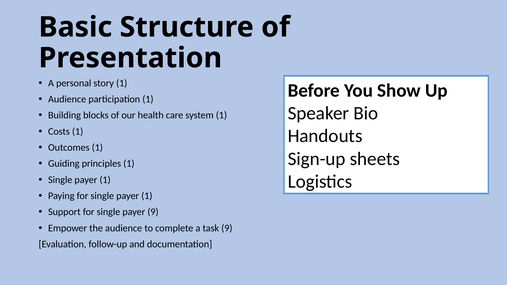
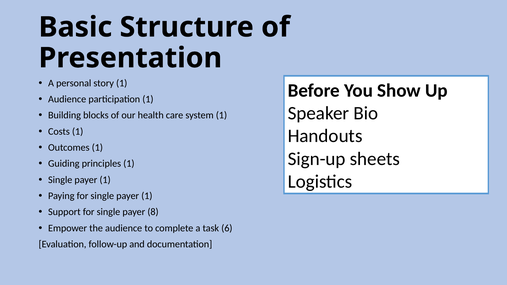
payer 9: 9 -> 8 (153, 212)
task 9: 9 -> 6 (227, 228)
